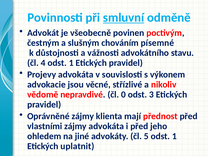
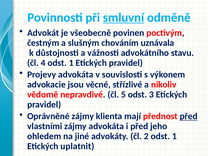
písemné: písemné -> uznávala (157, 43)
0: 0 -> 5 (123, 95)
před underline: none -> present (189, 116)
5: 5 -> 2 (146, 136)
